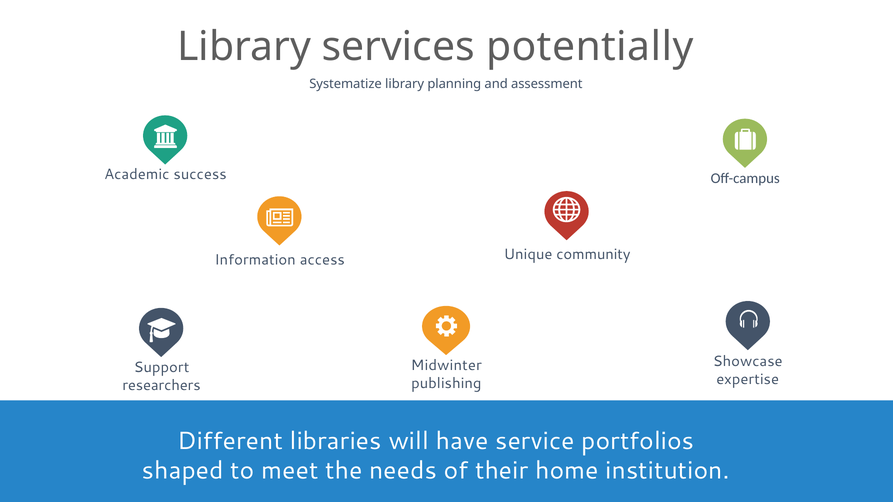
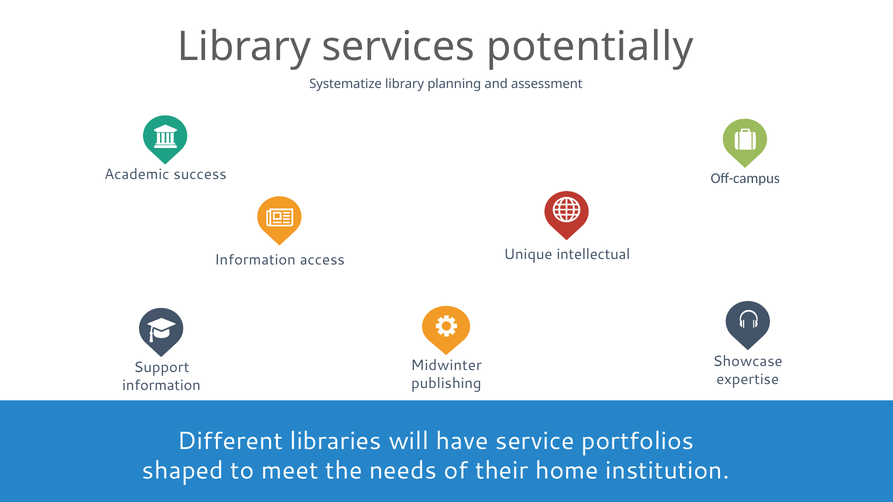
community: community -> intellectual (593, 255)
researchers: researchers -> information (161, 386)
